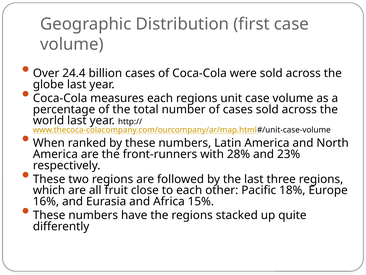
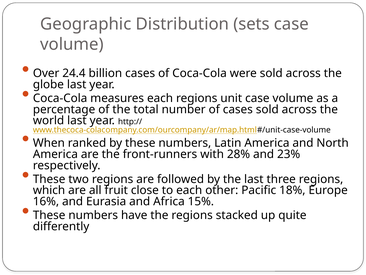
first: first -> sets (252, 24)
